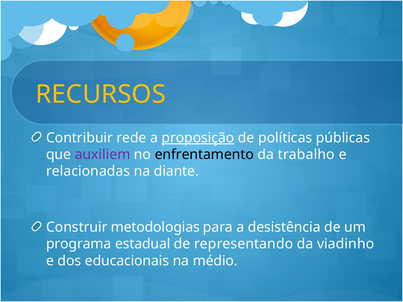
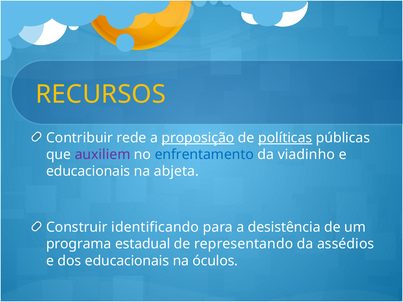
políticas underline: none -> present (285, 138)
enfrentamento colour: black -> blue (204, 155)
trabalho: trabalho -> viadinho (306, 155)
relacionadas: relacionadas -> educacionais (88, 171)
diante: diante -> abjeta (176, 171)
metodologias: metodologias -> identificando (155, 227)
viadinho: viadinho -> assédios (346, 244)
médio: médio -> óculos (215, 261)
